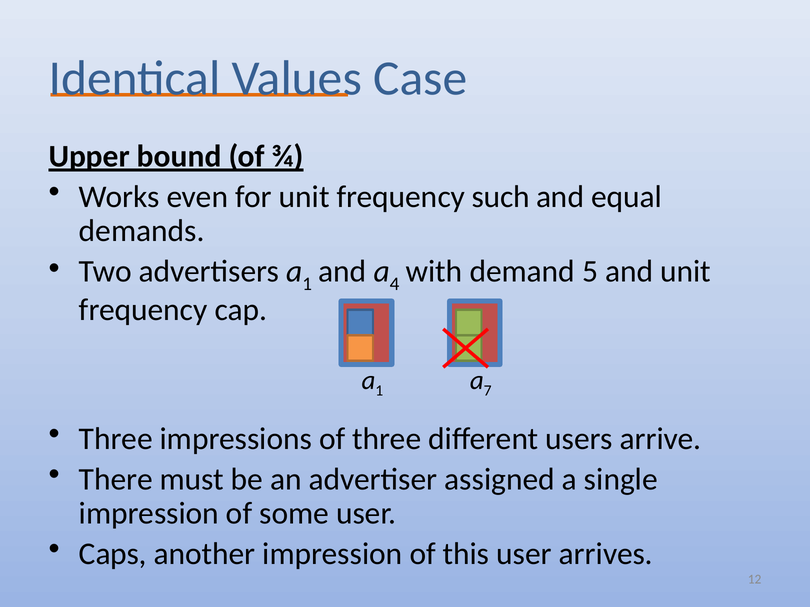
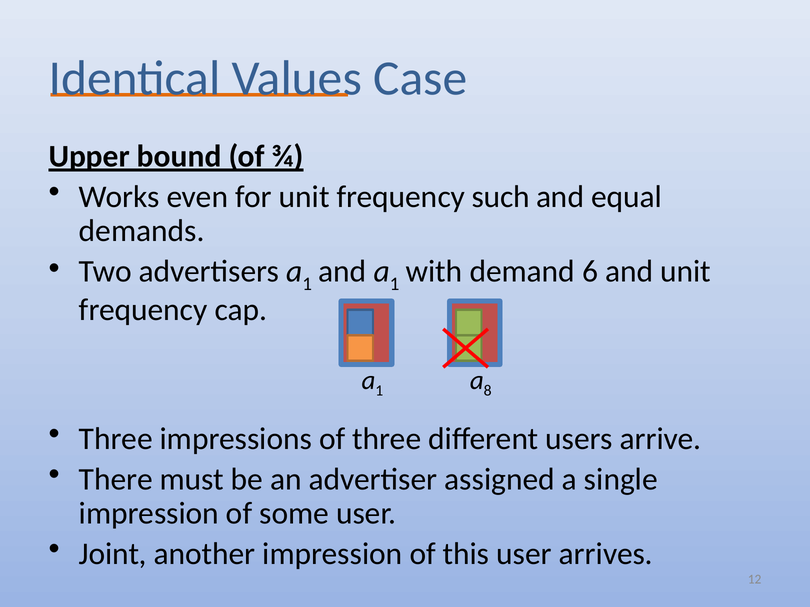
and a 4: 4 -> 1 (395, 284)
5: 5 -> 6 (590, 272)
7: 7 -> 8 (488, 391)
Caps: Caps -> Joint (113, 554)
